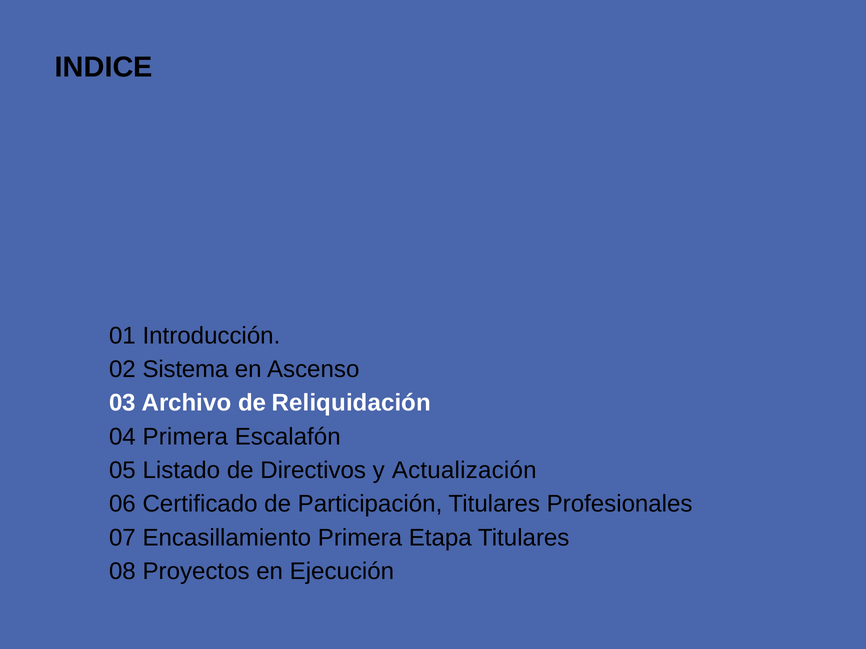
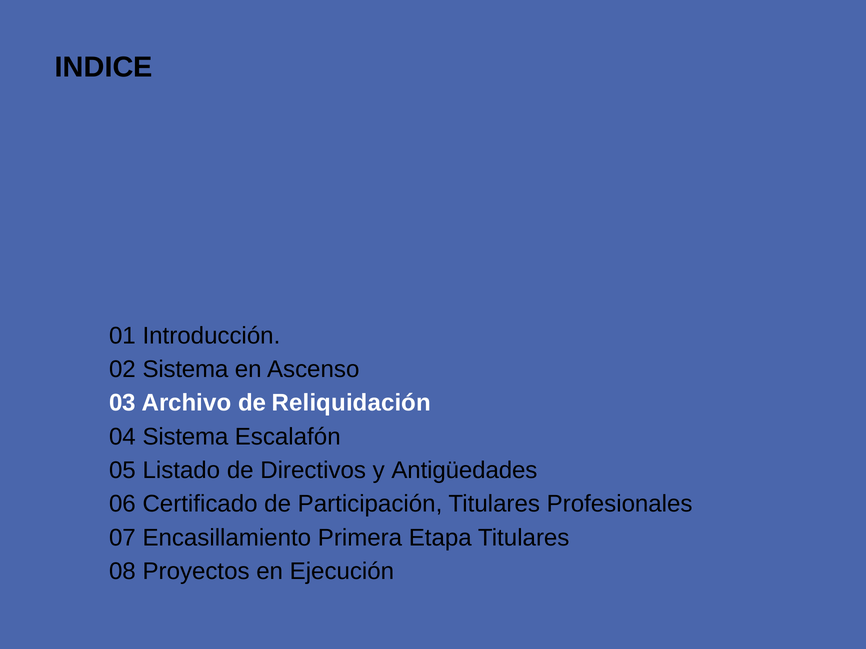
04 Primera: Primera -> Sistema (185, 437)
Actualización: Actualización -> Antigüedades (464, 471)
